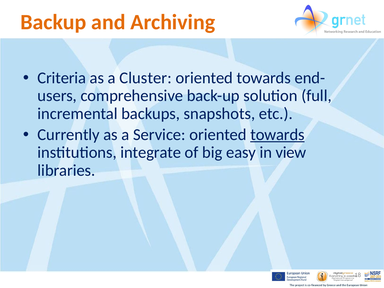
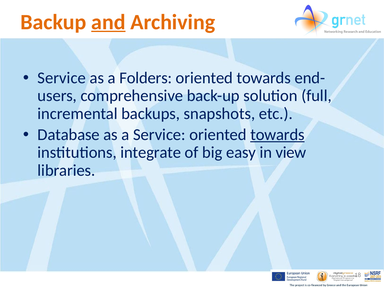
and underline: none -> present (108, 22)
Criteria: Criteria -> Service (62, 78)
Cluster: Cluster -> Folders (146, 78)
Currently: Currently -> Database (69, 135)
